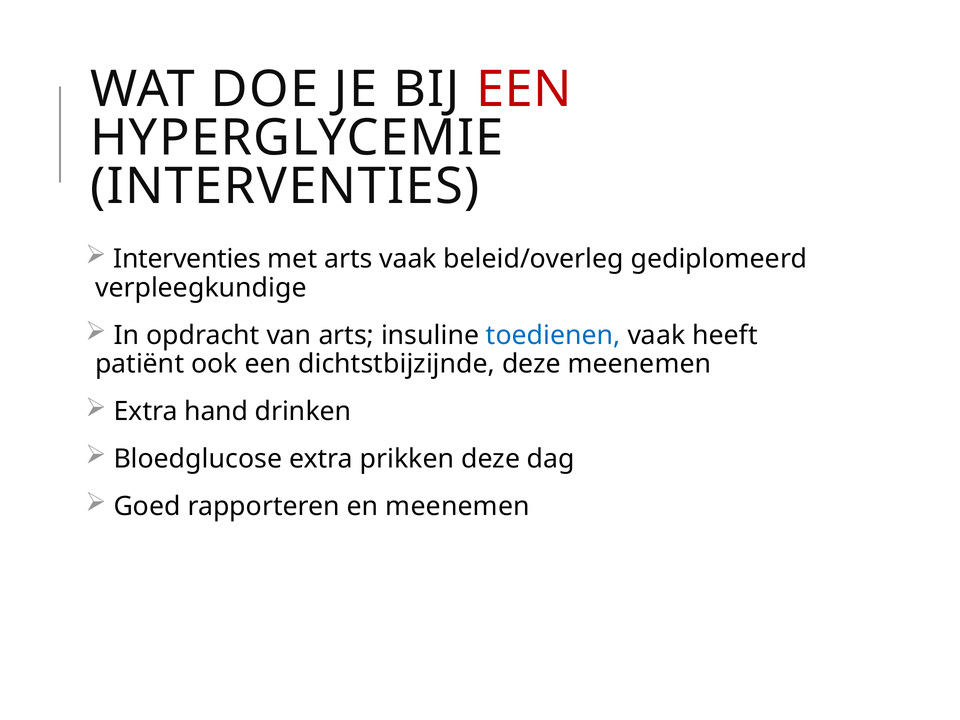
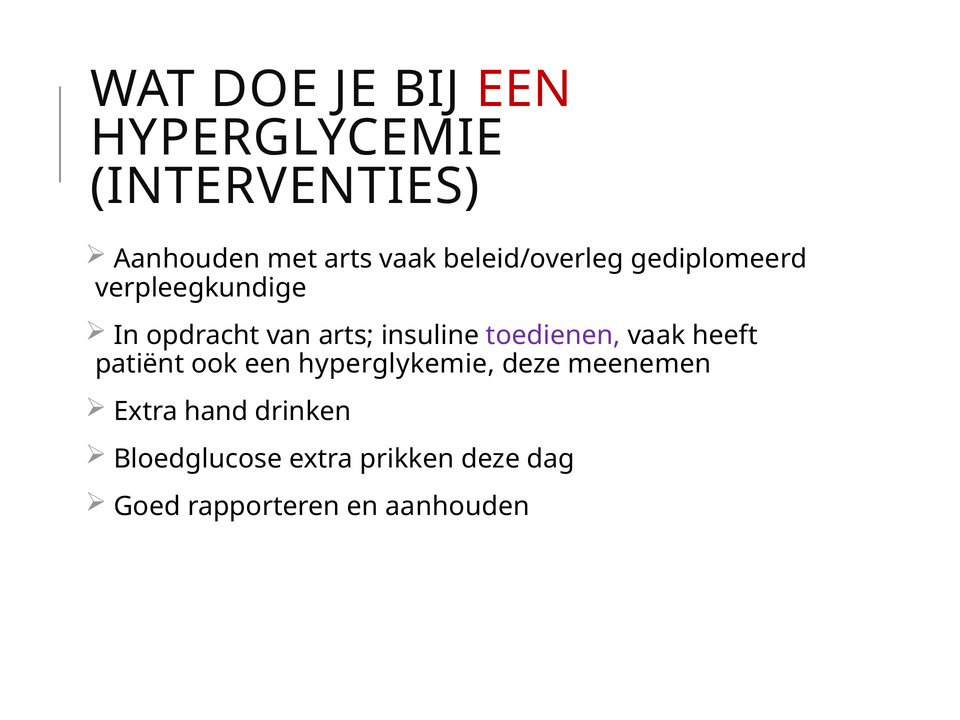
Interventies: Interventies -> Aanhouden (187, 259)
toedienen colour: blue -> purple (553, 335)
dichtstbijzijnde: dichtstbijzijnde -> hyperglykemie (397, 364)
en meenemen: meenemen -> aanhouden (458, 507)
